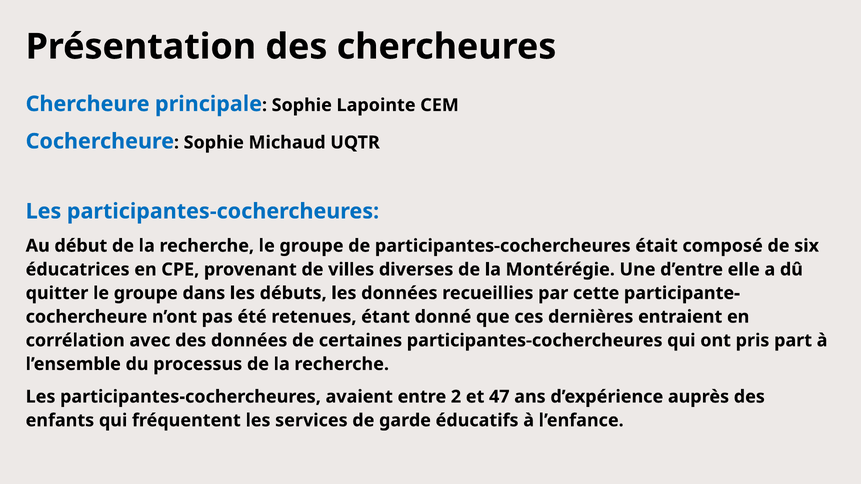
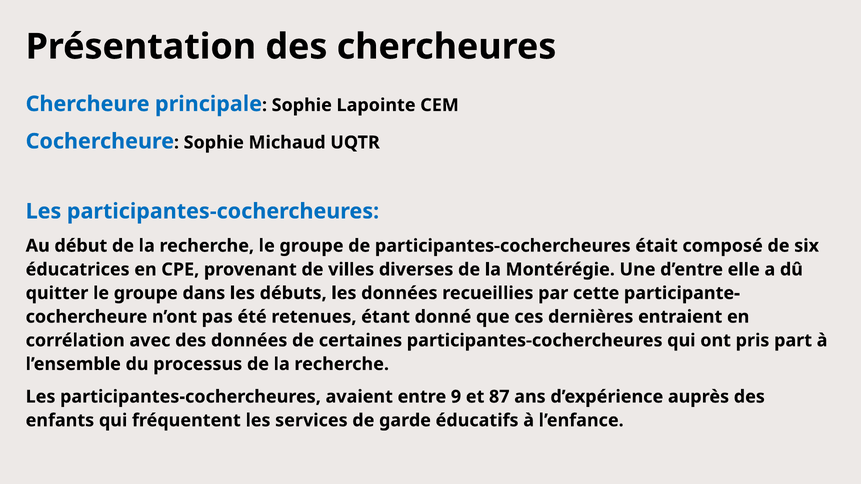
2: 2 -> 9 (456, 397)
47: 47 -> 87 (499, 397)
